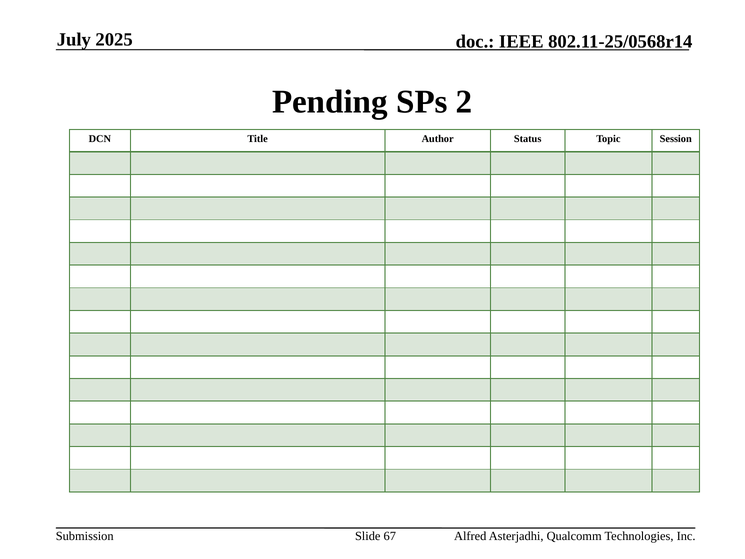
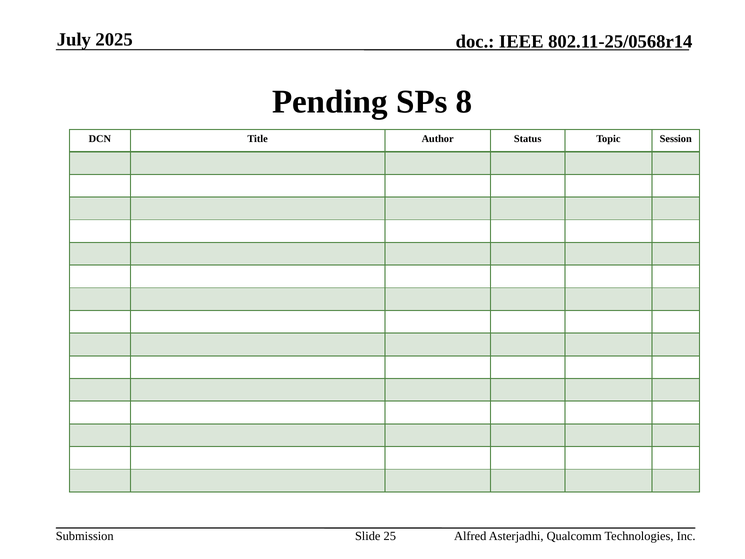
2: 2 -> 8 (464, 102)
67: 67 -> 25 (390, 536)
